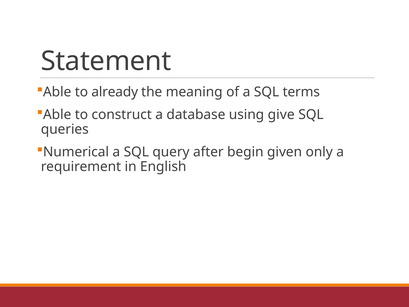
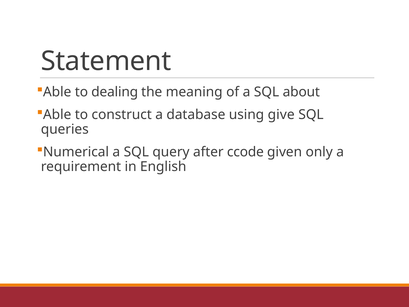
already: already -> dealing (115, 92)
terms: terms -> about (301, 92)
begin: begin -> ccode (245, 152)
